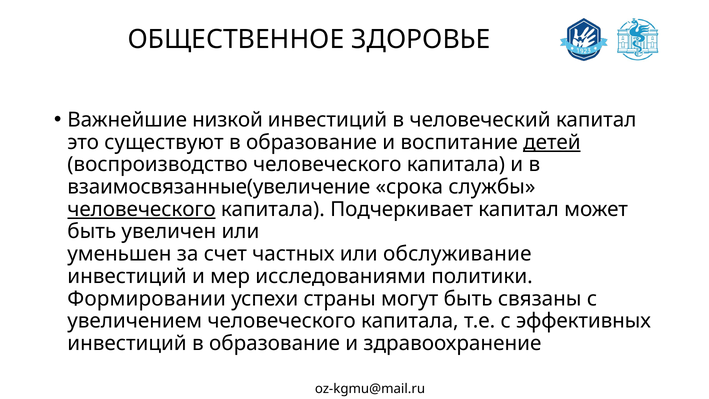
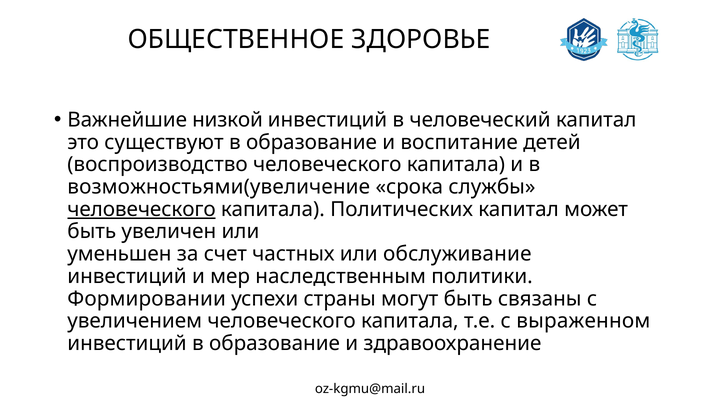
детей underline: present -> none (552, 142)
взаимосвязанные(увеличение: взаимосвязанные(увеличение -> возможностьями(увеличение (219, 187)
Подчеркивает: Подчеркивает -> Политических (402, 209)
исследованиями: исследованиями -> наследственным (341, 276)
эффективных: эффективных -> выраженном (583, 321)
